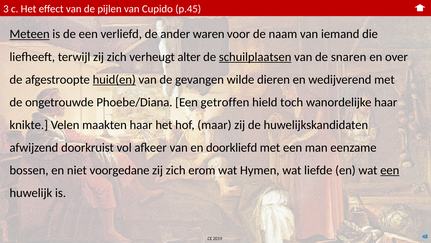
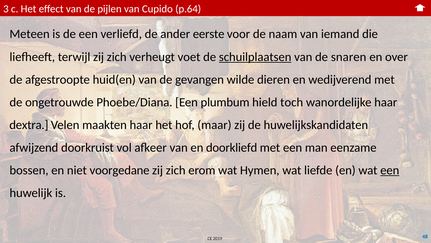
p.45: p.45 -> p.64 (188, 9)
Meteen underline: present -> none (30, 34)
waren: waren -> eerste (209, 34)
alter: alter -> voet (189, 57)
huid(en underline: present -> none (114, 79)
getroffen: getroffen -> plumbum (225, 102)
knikte: knikte -> dextra (29, 125)
